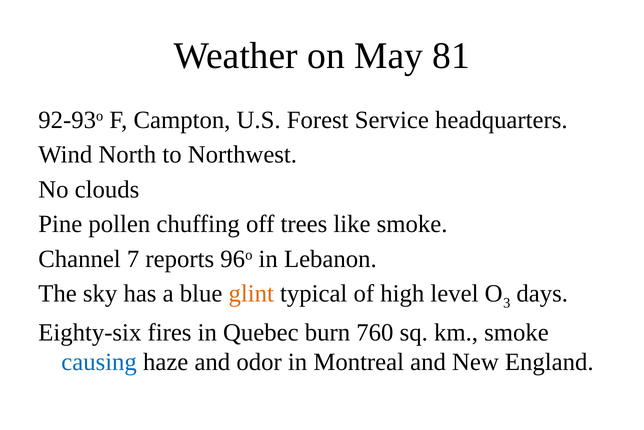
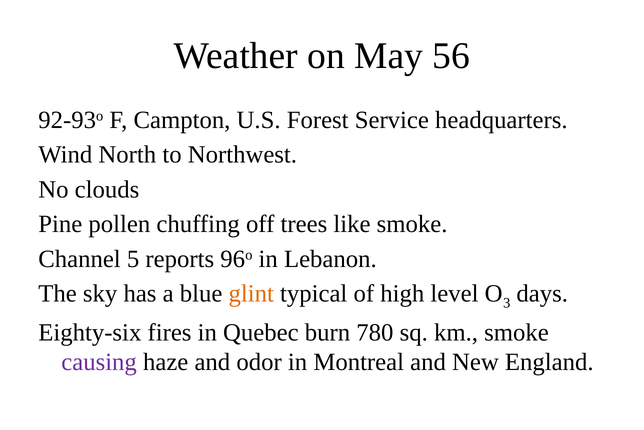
81: 81 -> 56 (451, 56)
7: 7 -> 5 (133, 258)
760: 760 -> 780 (375, 332)
causing colour: blue -> purple (99, 362)
